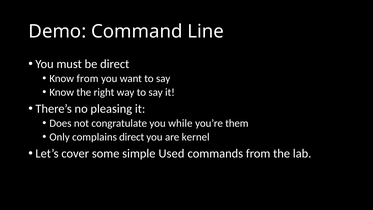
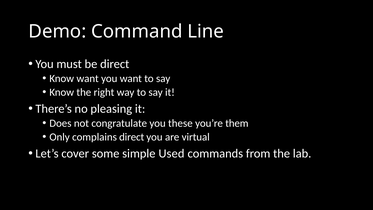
Know from: from -> want (88, 78)
while: while -> these (180, 123)
kernel: kernel -> virtual (196, 137)
